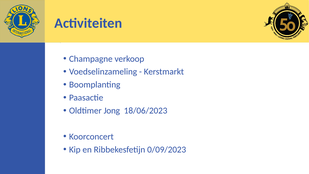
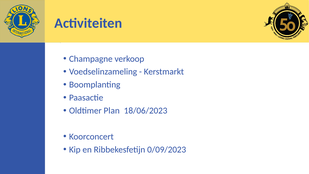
Jong: Jong -> Plan (112, 111)
